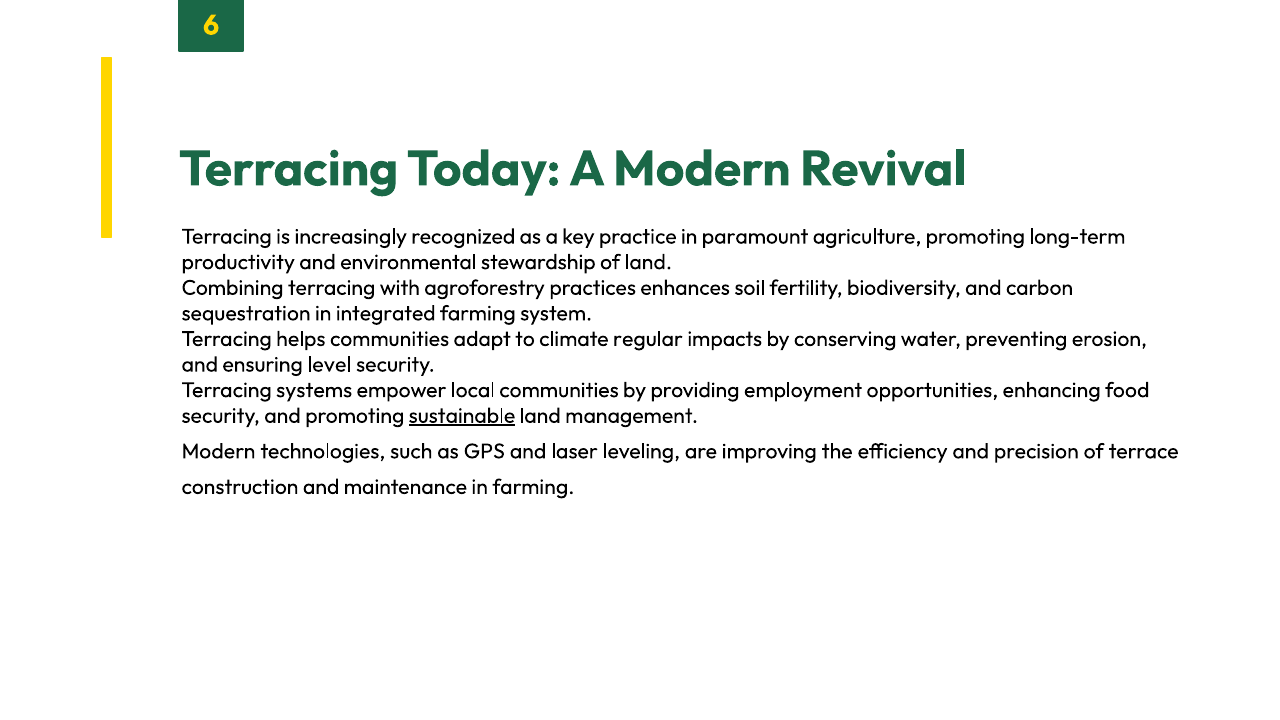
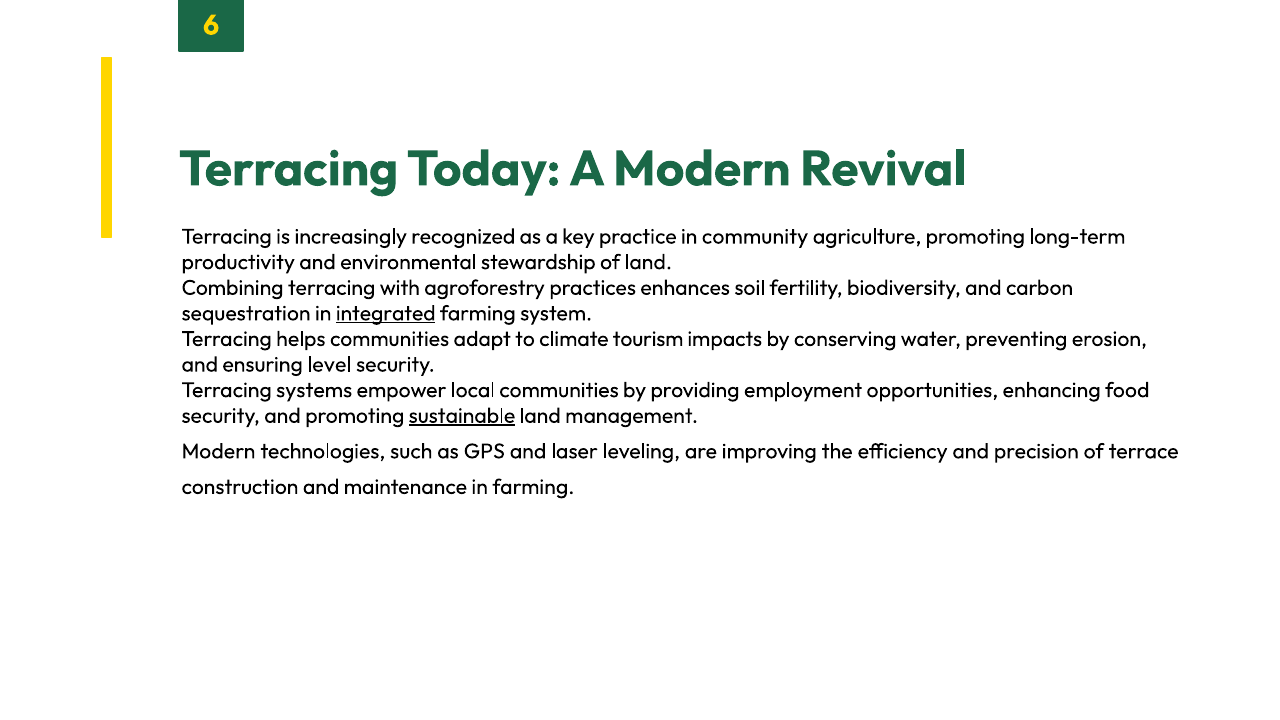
paramount: paramount -> community (755, 237)
integrated underline: none -> present (386, 313)
regular: regular -> tourism (648, 339)
